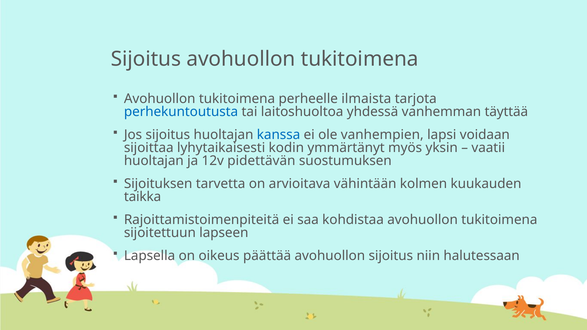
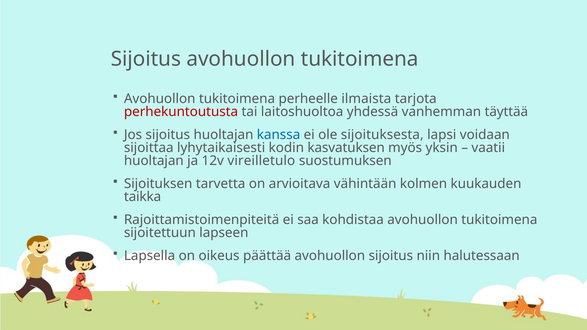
perhekuntoutusta colour: blue -> red (181, 112)
vanhempien: vanhempien -> sijoituksesta (382, 135)
ymmärtänyt: ymmärtänyt -> kasvatuksen (346, 148)
pidettävän: pidettävän -> vireilletulo (261, 161)
